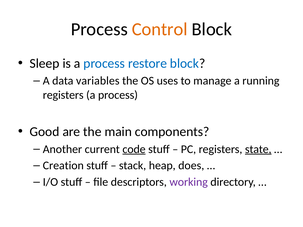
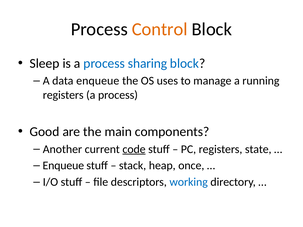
restore: restore -> sharing (148, 64)
data variables: variables -> enqueue (98, 81)
state underline: present -> none (258, 149)
Creation: Creation -> Enqueue (63, 166)
does: does -> once (191, 166)
working colour: purple -> blue (189, 182)
